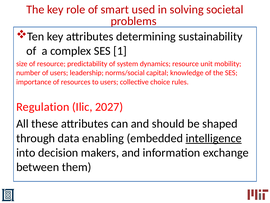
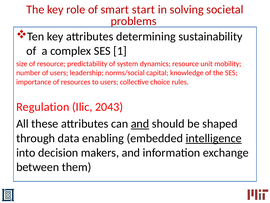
used: used -> start (143, 10)
2027: 2027 -> 2043 (109, 107)
and underline: none -> present (140, 124)
